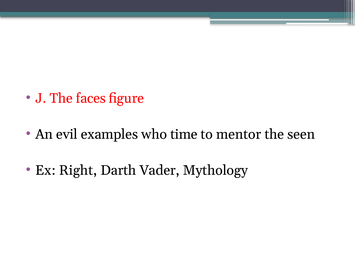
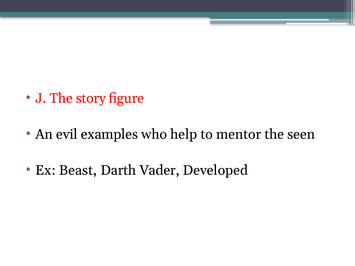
faces: faces -> story (91, 98)
time: time -> help (184, 134)
Right: Right -> Beast (78, 171)
Mythology: Mythology -> Developed (215, 171)
